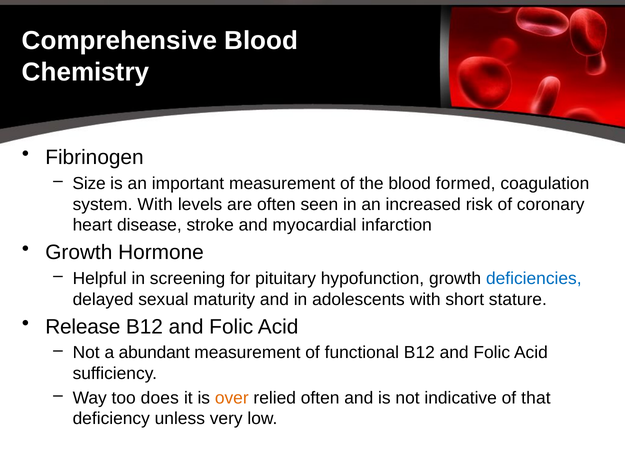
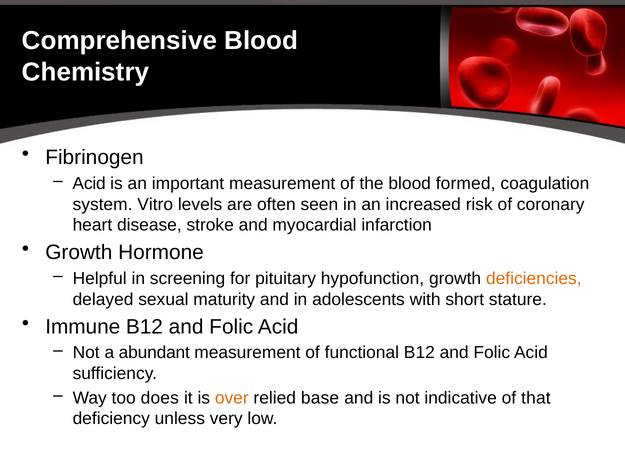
Size: Size -> Acid (89, 184)
system With: With -> Vitro (155, 205)
deficiencies colour: blue -> orange (534, 279)
Release: Release -> Immune (83, 327)
relied often: often -> base (320, 398)
